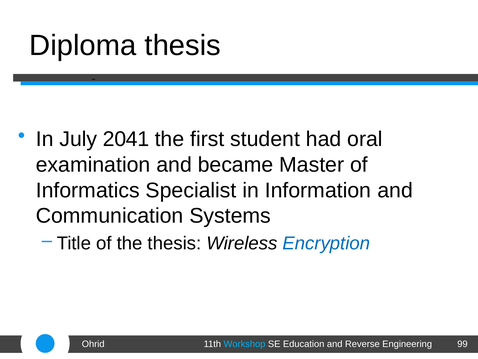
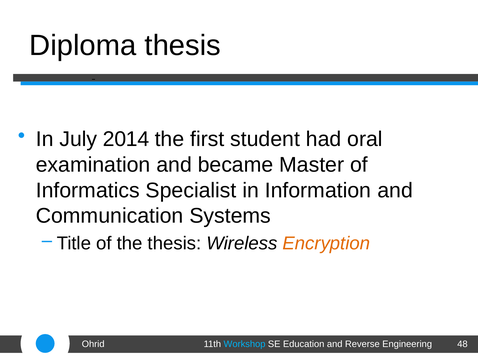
2041: 2041 -> 2014 (126, 139)
Encryption colour: blue -> orange (326, 243)
99: 99 -> 48 (462, 344)
